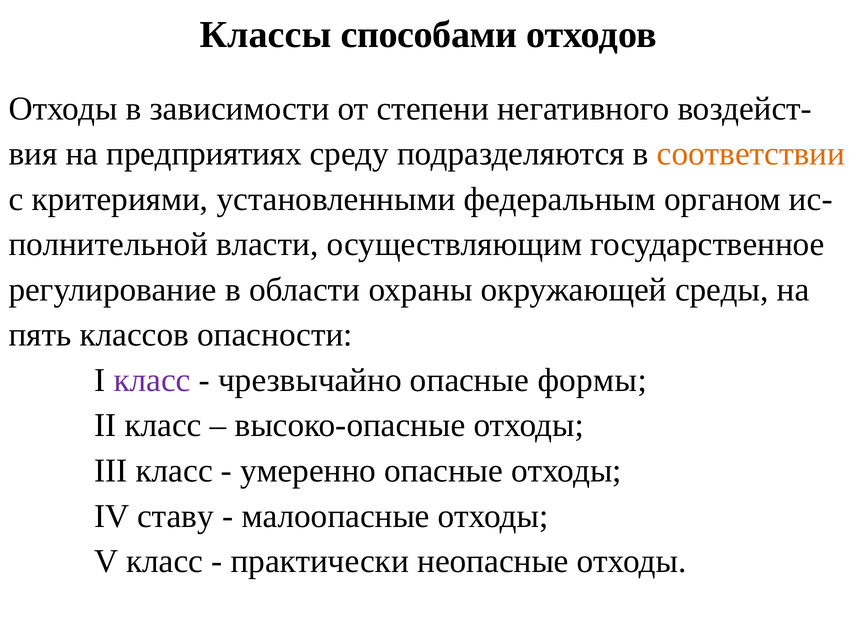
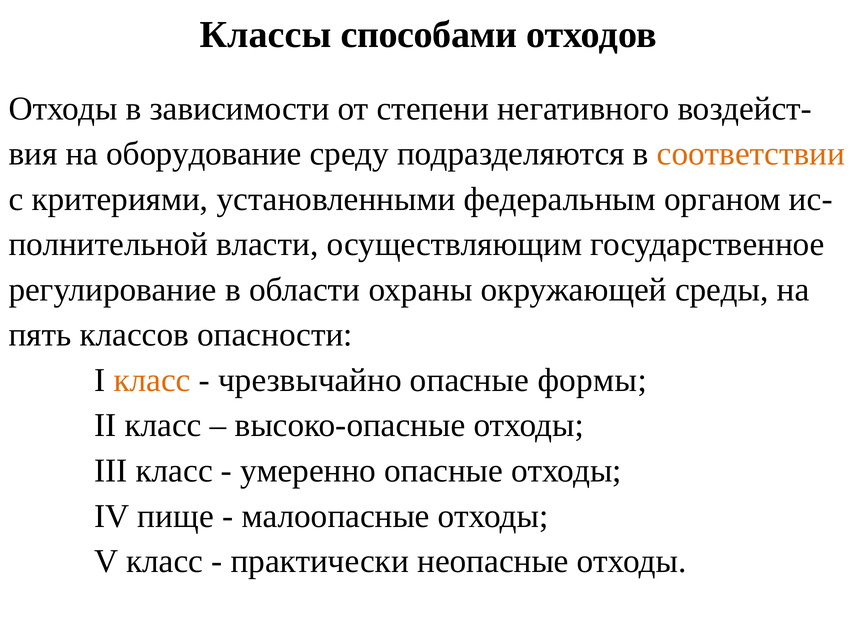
предприятиях: предприятиях -> оборудование (204, 154)
класс colour: purple -> orange (152, 380)
ставу: ставу -> пище (175, 516)
